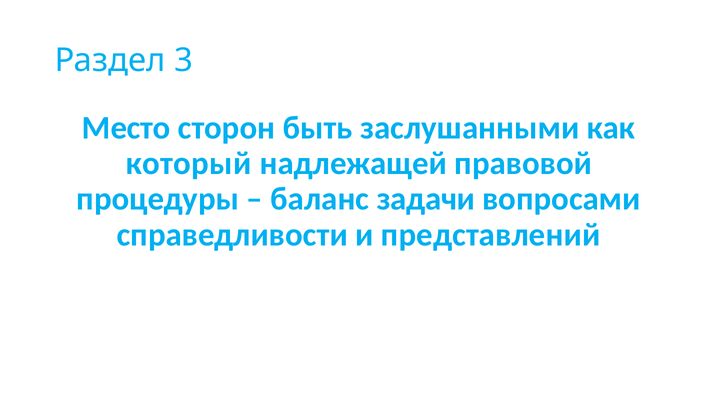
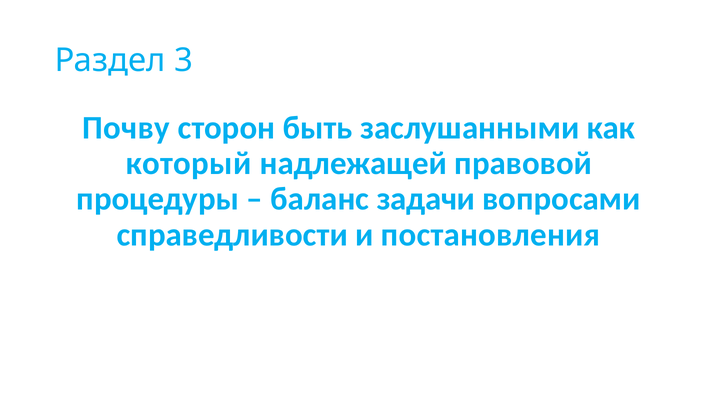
Место: Место -> Почву (126, 128)
представлений: представлений -> постановления (491, 235)
